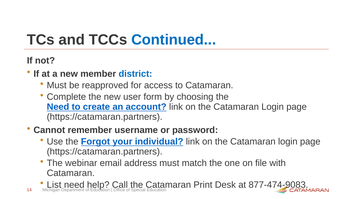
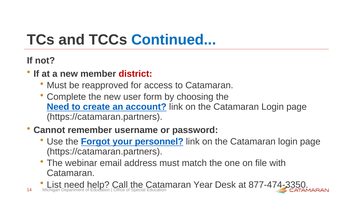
district colour: blue -> red (135, 74)
individual: individual -> personnel (159, 141)
Print: Print -> Year (203, 184)
877-474-9083: 877-474-9083 -> 877-474-3350 (278, 184)
